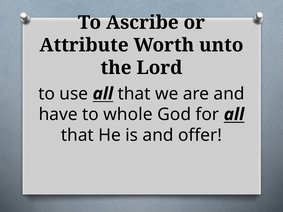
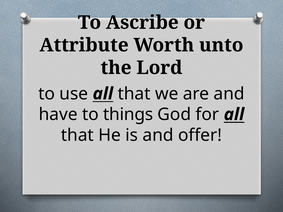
whole: whole -> things (128, 115)
